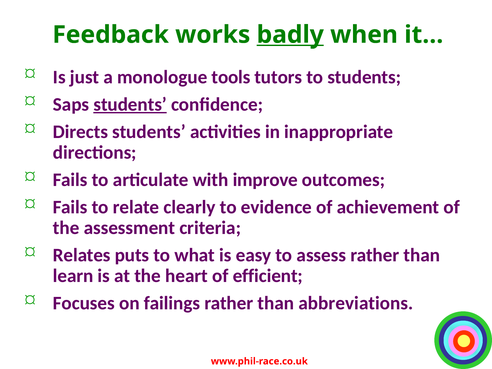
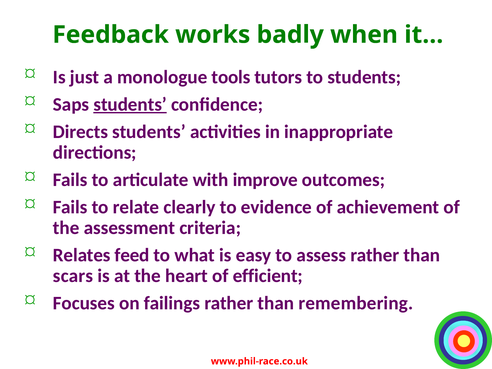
badly underline: present -> none (290, 35)
puts: puts -> feed (132, 255)
learn: learn -> scars (73, 276)
abbreviations: abbreviations -> remembering (356, 303)
